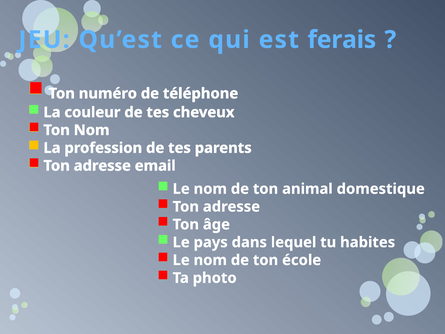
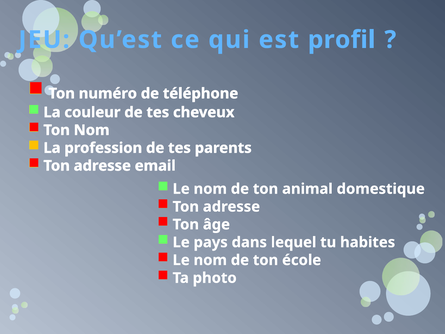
ferais: ferais -> profil (342, 40)
